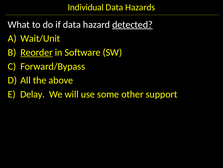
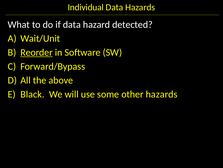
detected underline: present -> none (132, 24)
Delay: Delay -> Black (32, 94)
other support: support -> hazards (162, 94)
